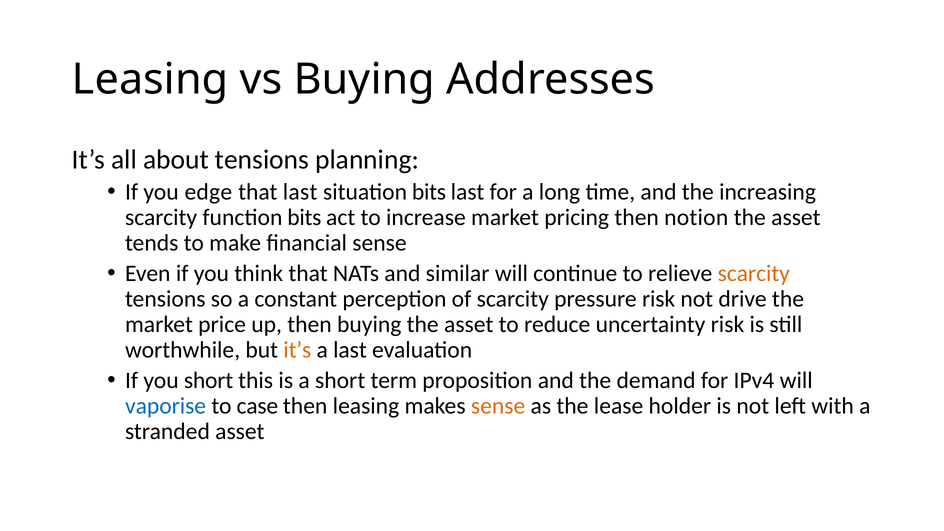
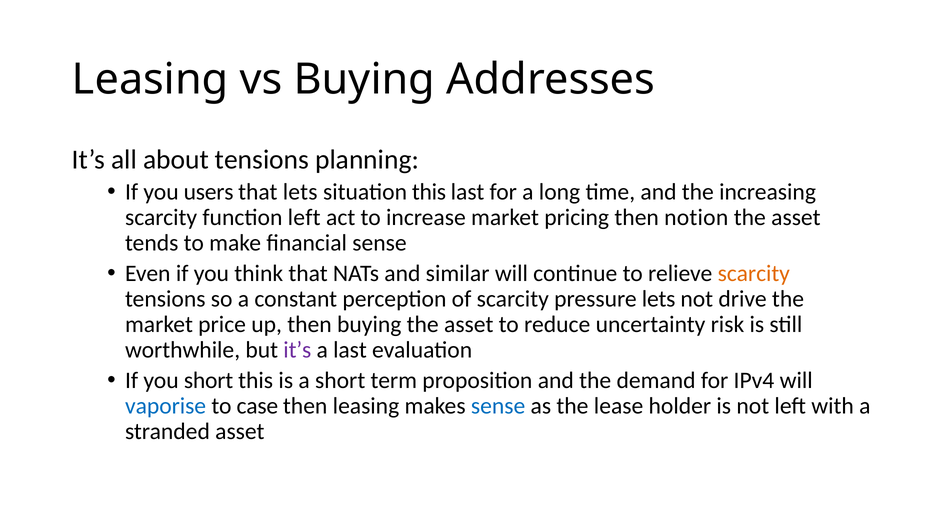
edge: edge -> users (209, 192)
that last: last -> lets (300, 192)
situation bits: bits -> this (429, 192)
function bits: bits -> left (304, 218)
pressure risk: risk -> lets (659, 299)
it’s colour: orange -> purple (297, 350)
sense colour: orange -> blue (498, 406)
